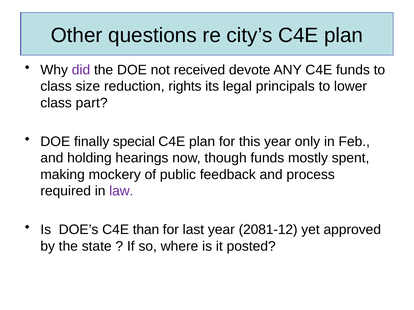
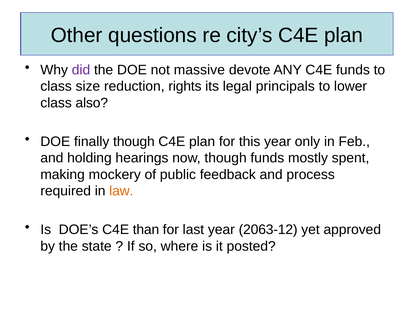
received: received -> massive (199, 70)
part: part -> also (92, 103)
finally special: special -> though (134, 142)
law colour: purple -> orange (121, 191)
2081-12: 2081-12 -> 2063-12 (268, 230)
